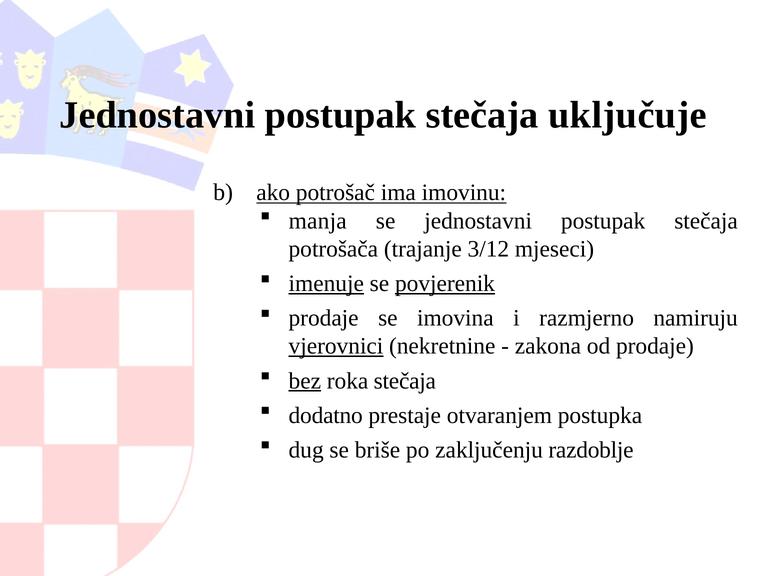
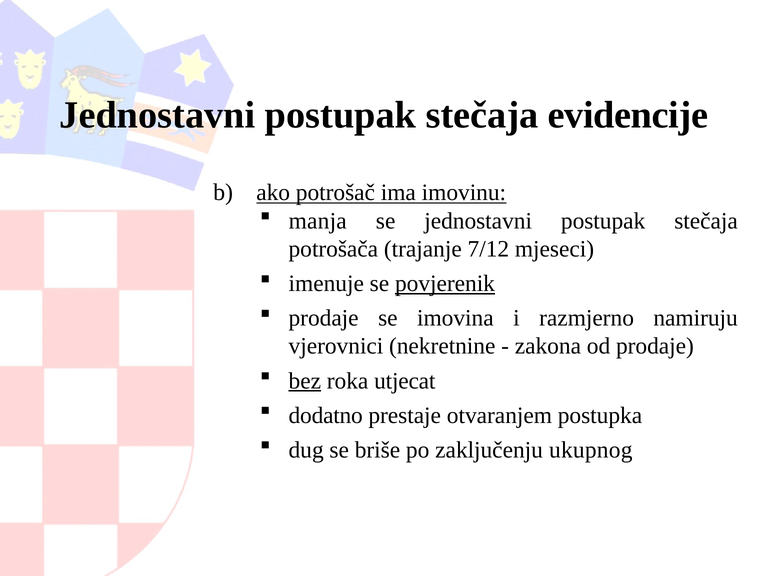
uključuje: uključuje -> evidencije (628, 115)
3/12: 3/12 -> 7/12 (488, 249)
imenuje underline: present -> none (326, 283)
vjerovnici underline: present -> none (336, 346)
roka stečaja: stečaja -> utjecat (405, 380)
razdoblje: razdoblje -> ukupnog (591, 449)
